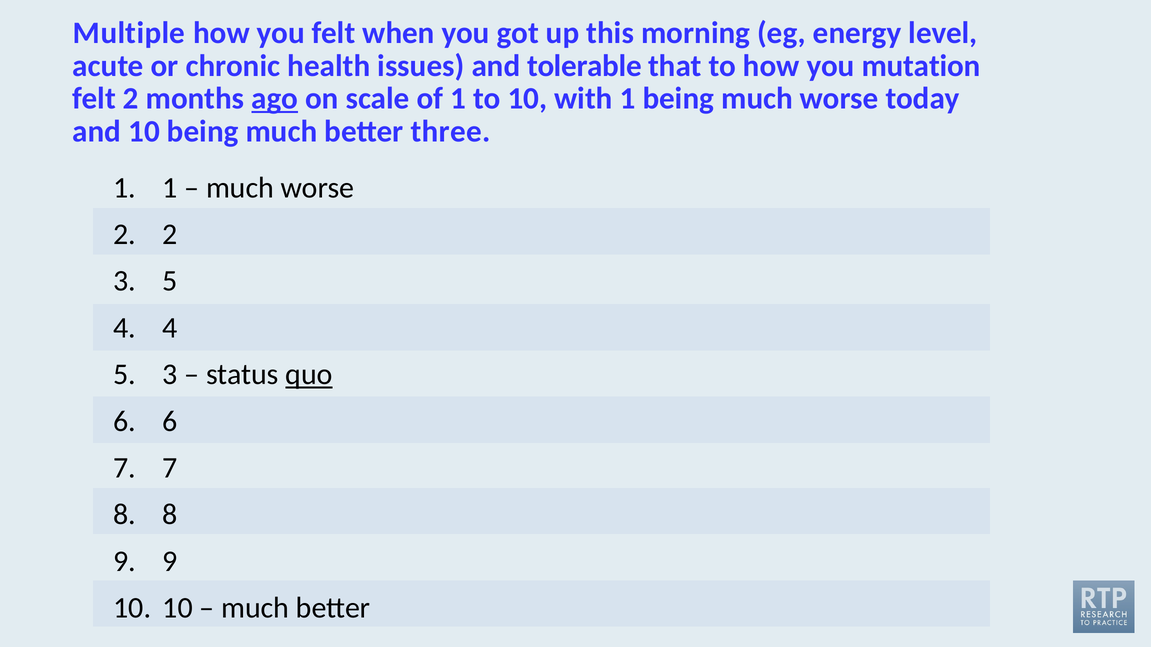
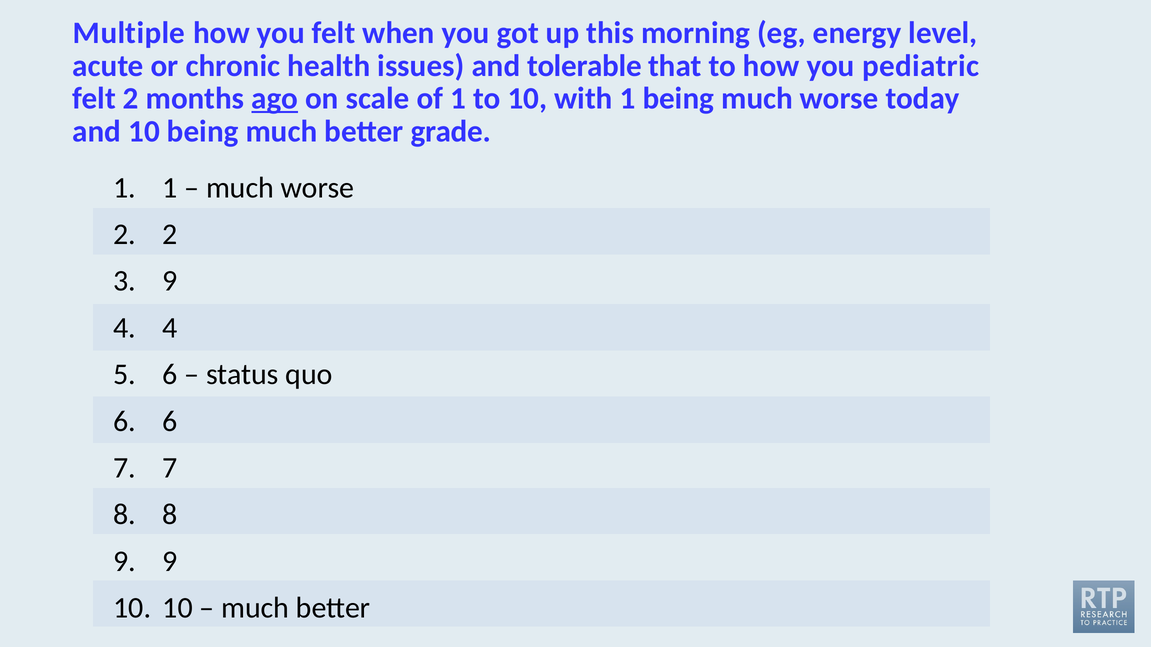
mutation: mutation -> pediatric (921, 66)
three: three -> grade (451, 132)
3 5: 5 -> 9 (170, 281)
5 3: 3 -> 6 (170, 375)
quo underline: present -> none (309, 375)
